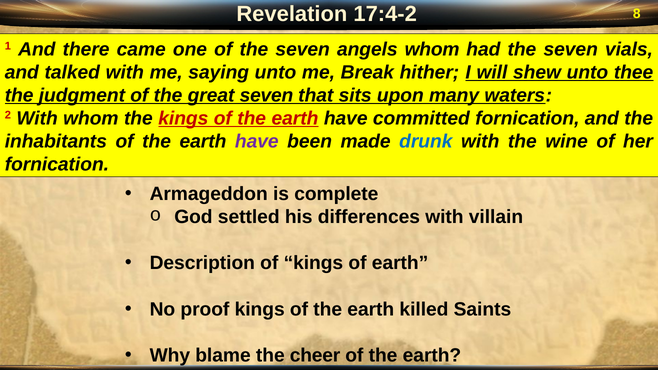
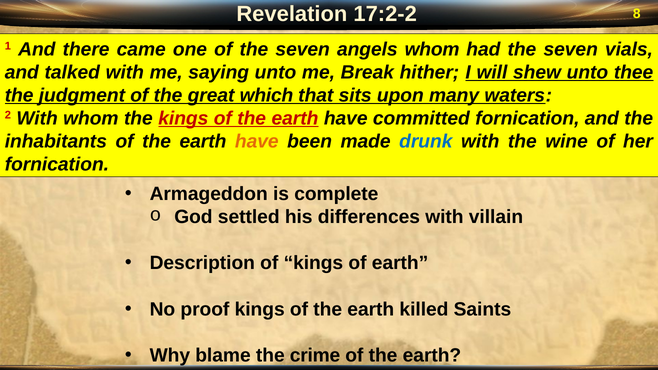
17:4-2: 17:4-2 -> 17:2-2 (385, 14)
great seven: seven -> which (266, 95)
have colour: purple -> orange (257, 141)
cheer: cheer -> crime (315, 355)
